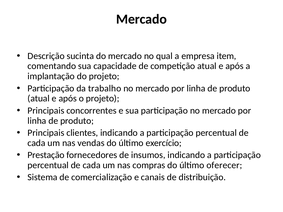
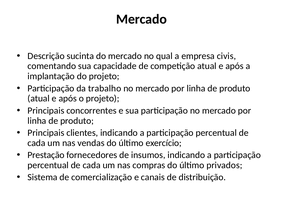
item: item -> civis (226, 56)
oferecer: oferecer -> privados (224, 165)
